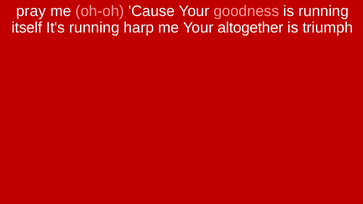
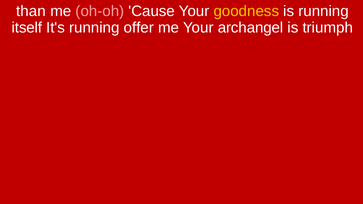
pray: pray -> than (31, 11)
goodness colour: pink -> yellow (246, 11)
harp: harp -> offer (139, 28)
altogether: altogether -> archangel (251, 28)
